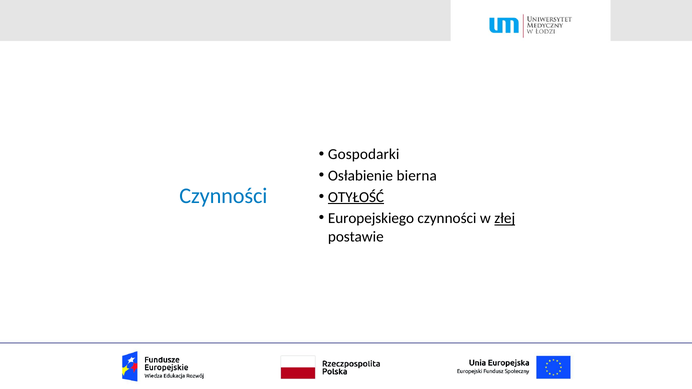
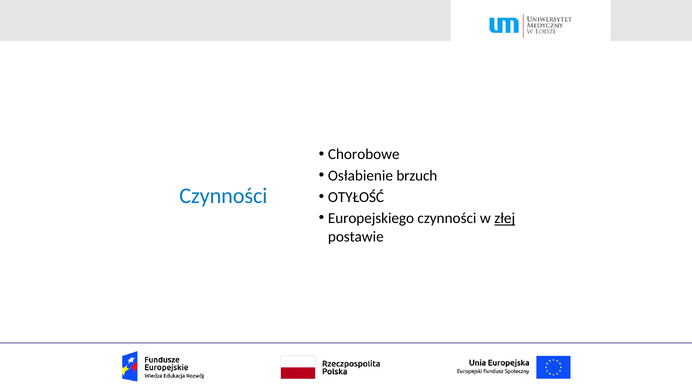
Gospodarki: Gospodarki -> Chorobowe (364, 155)
bierna: bierna -> brzuch (417, 176)
OTYŁOŚĆ underline: present -> none (356, 197)
